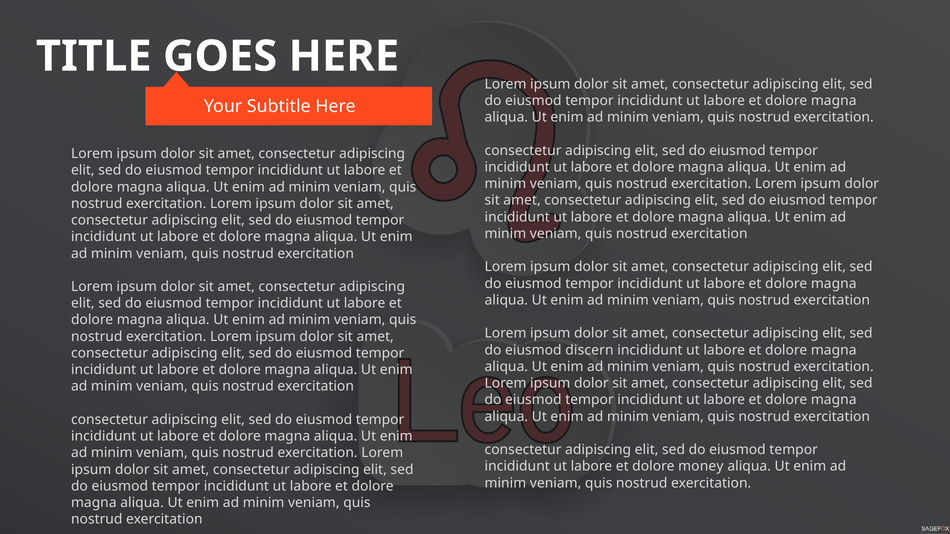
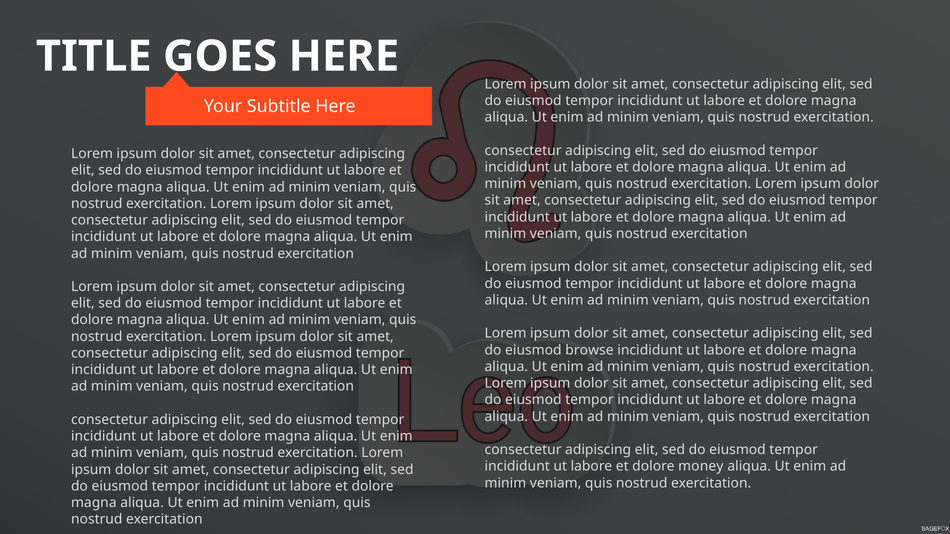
discern: discern -> browse (589, 350)
